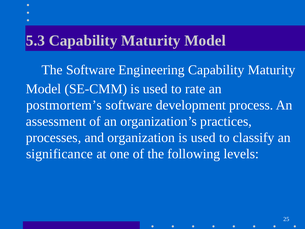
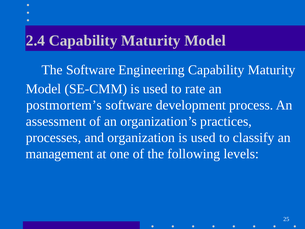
5.3: 5.3 -> 2.4 (35, 40)
significance: significance -> management (60, 154)
